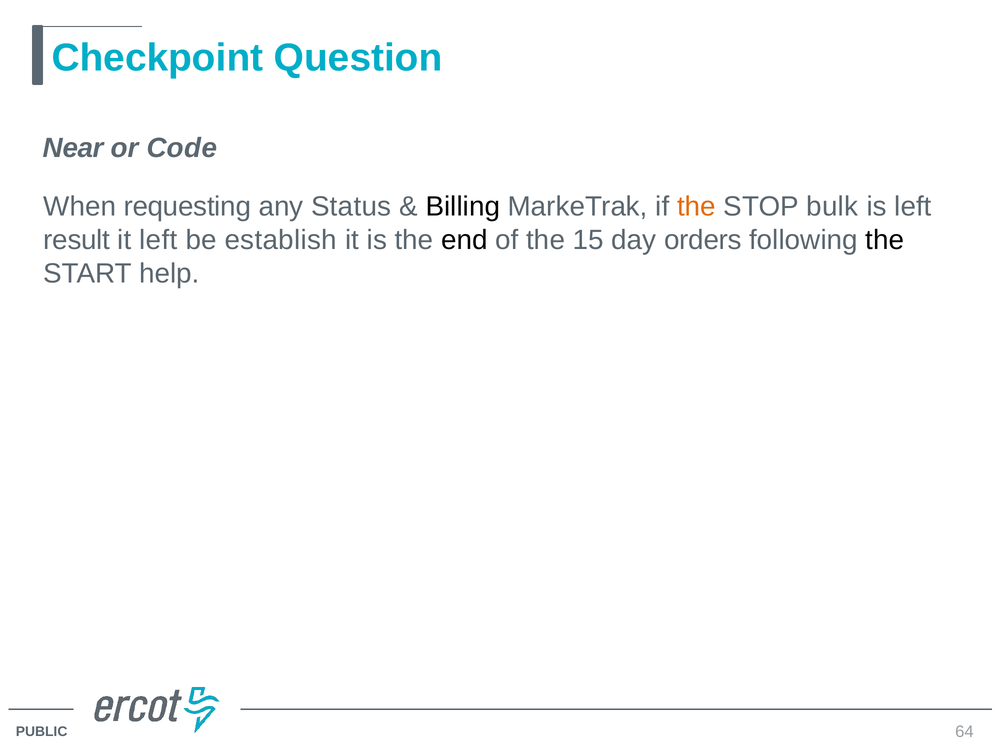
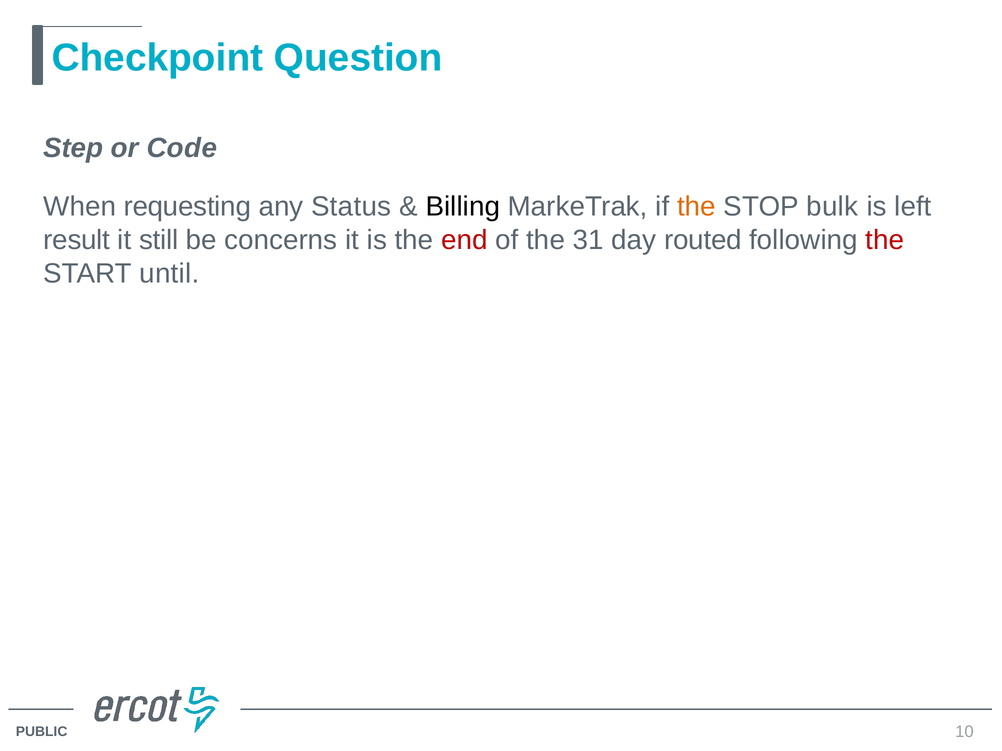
Near: Near -> Step (73, 148)
it left: left -> still (159, 240)
establish: establish -> concerns (281, 240)
end colour: black -> red (464, 240)
15: 15 -> 31 (588, 240)
orders: orders -> routed (703, 240)
the colour: black -> red (885, 240)
help: help -> until (169, 274)
64: 64 -> 10 (964, 732)
